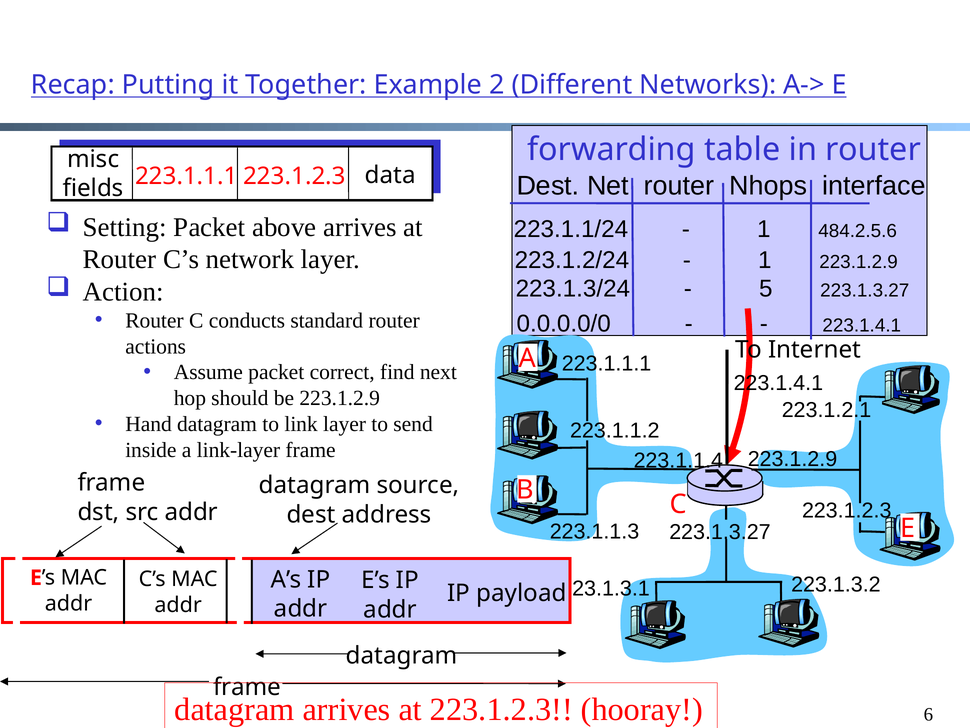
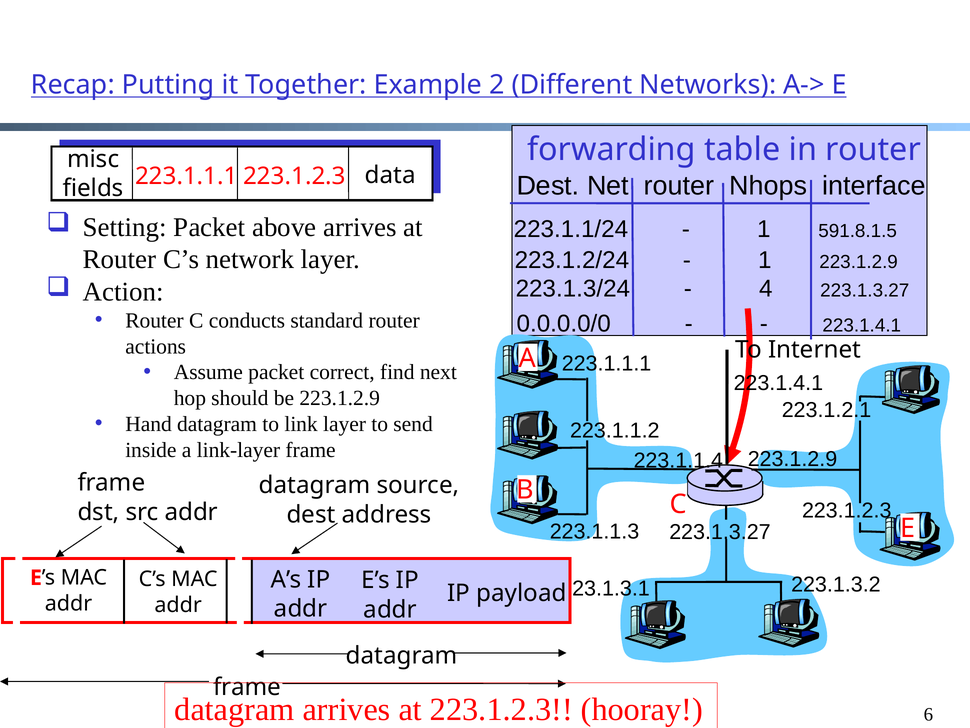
484.2.5.6: 484.2.5.6 -> 591.8.1.5 (858, 231)
5: 5 -> 4 (766, 289)
